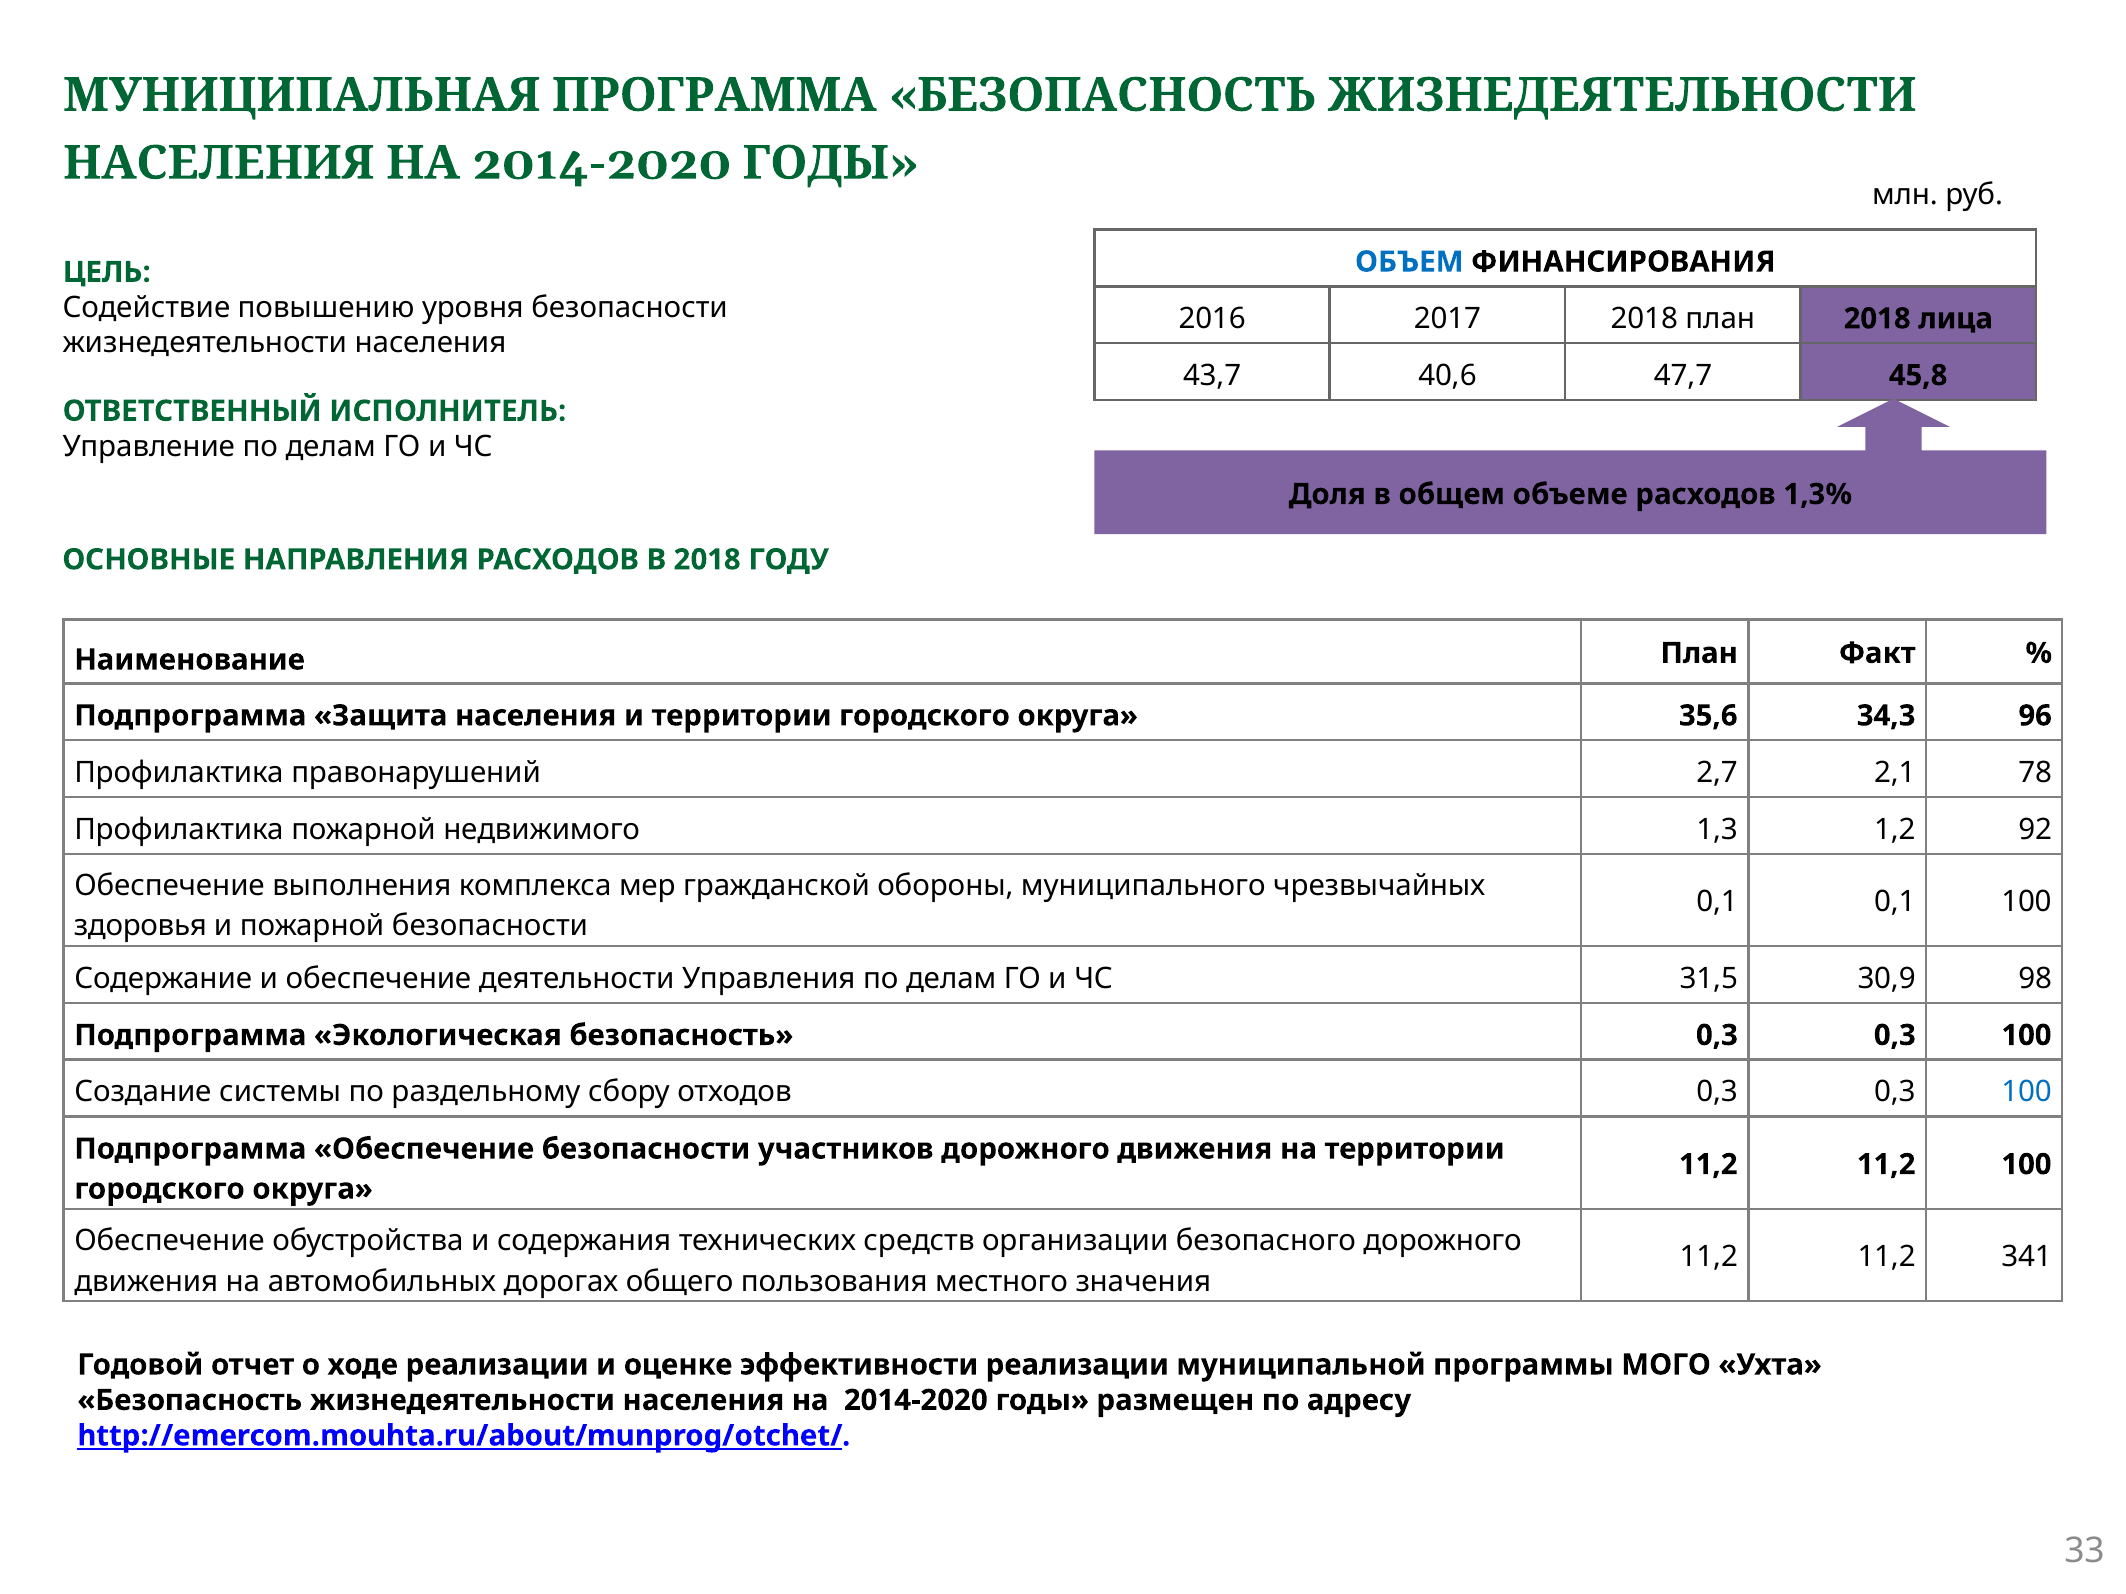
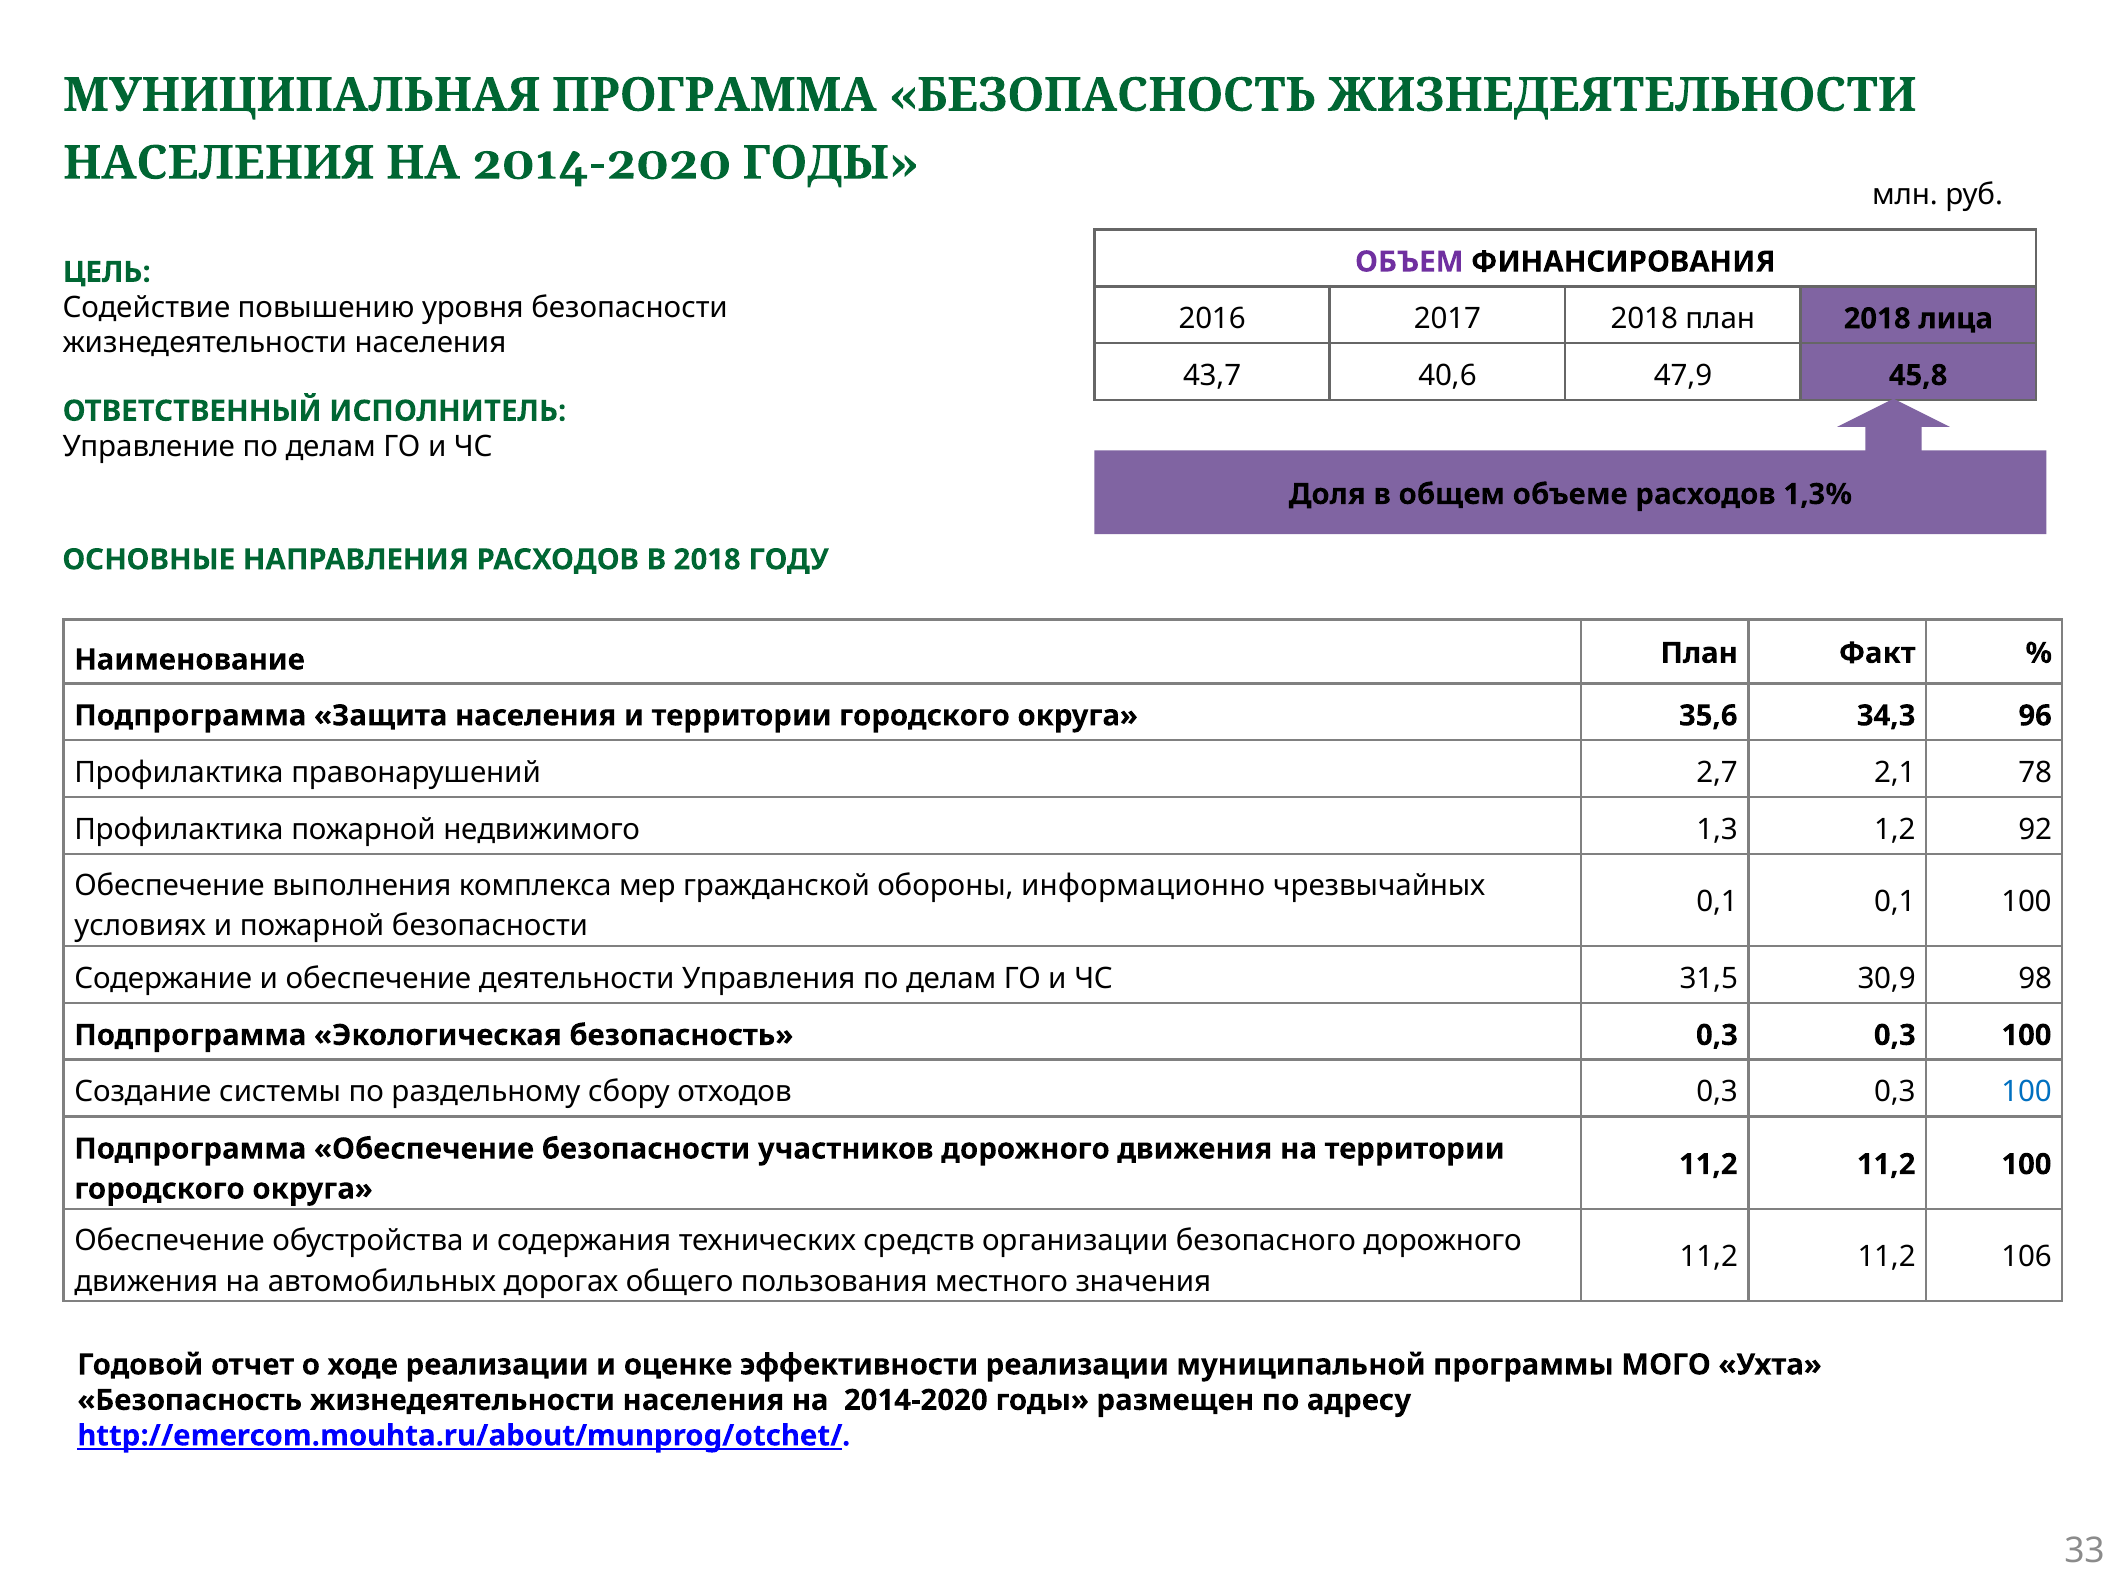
ОБЪЕМ colour: blue -> purple (1409, 262)
47,7: 47,7 -> 47,9 (1683, 376)
муниципального: муниципального -> информационно (1143, 886)
здоровья: здоровья -> условиях (140, 927)
341: 341 -> 106 (2027, 1257)
